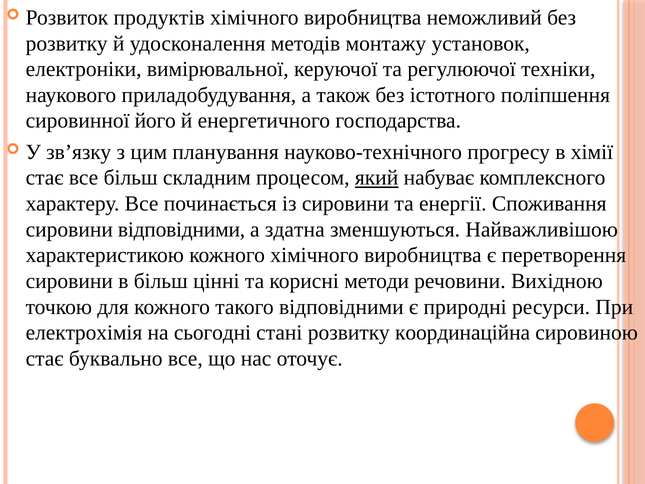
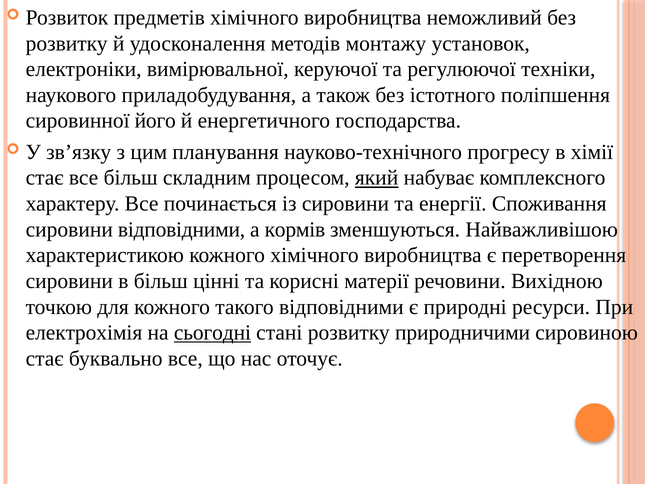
продуктів: продуктів -> предметів (159, 18)
здатна: здатна -> кормів (295, 229)
методи: методи -> матерії (377, 281)
сьогодні underline: none -> present (212, 333)
координаційна: координаційна -> природничими (463, 333)
